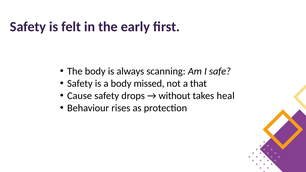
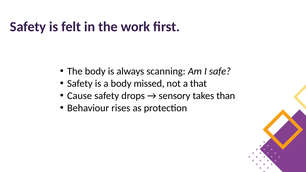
early: early -> work (136, 27)
without: without -> sensory (175, 96)
heal: heal -> than (226, 96)
